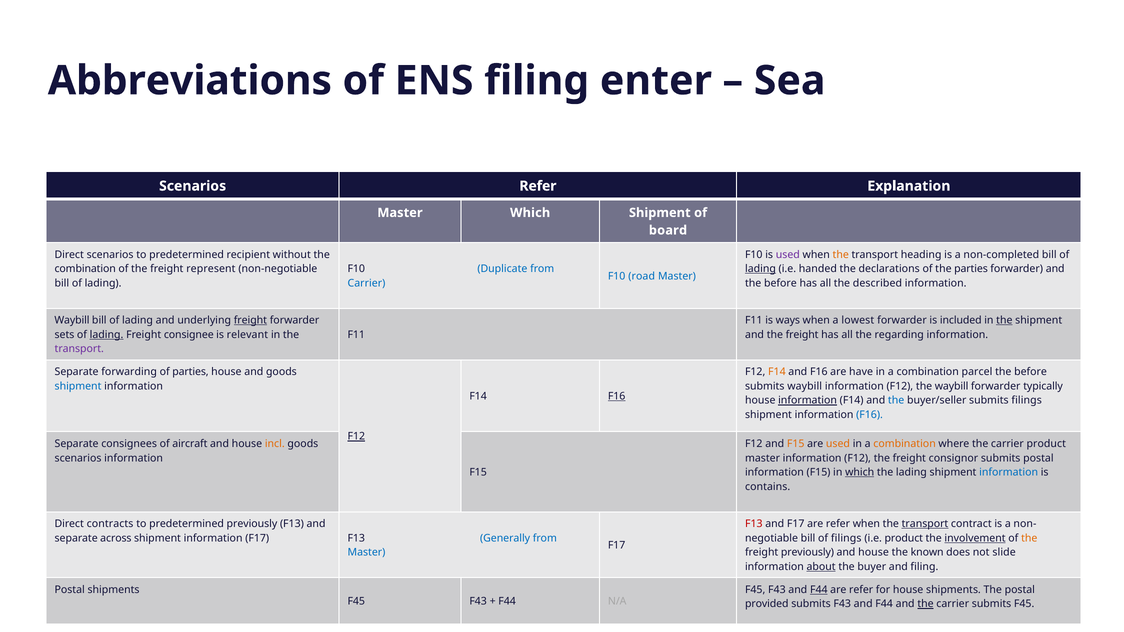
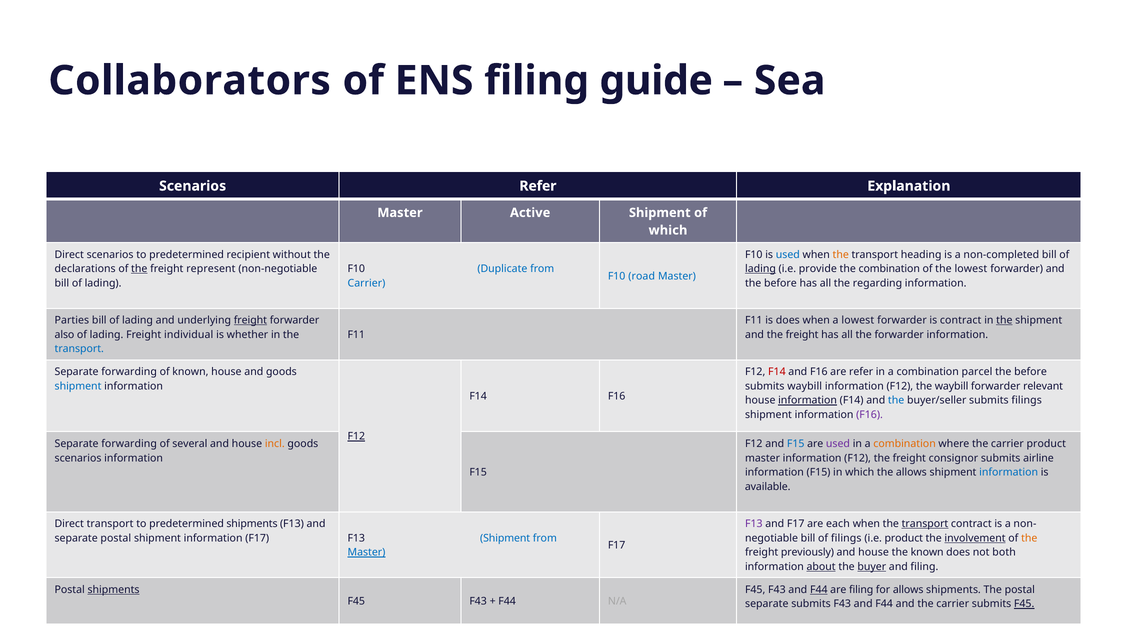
Abbreviations: Abbreviations -> Collaborators (190, 81)
enter: enter -> guide (656, 81)
Master Which: Which -> Active (530, 213)
board: board -> which (668, 230)
used colour: purple -> blue (788, 255)
combination: combination -> declarations (85, 269)
the underline: none -> present (139, 269)
handed: handed -> provide (818, 269)
the declarations: declarations -> combination (889, 269)
the parties: parties -> lowest (971, 269)
described: described -> regarding (877, 283)
Waybill: Waybill -> Parties (72, 320)
is ways: ways -> does (788, 320)
is included: included -> contract (961, 320)
sets: sets -> also (64, 335)
lading underline: present -> none (107, 335)
consignee: consignee -> individual (189, 335)
relevant: relevant -> whether (247, 335)
the regarding: regarding -> forwarder (899, 335)
transport colour: purple -> blue (79, 349)
of parties: parties -> known (190, 372)
F14 colour: orange -> red (777, 372)
are have: have -> refer (861, 372)
typically: typically -> relevant (1043, 386)
F16 underline: present -> none (617, 397)
F16 colour: blue -> purple (870, 415)
consignees: consignees -> forwarding (129, 444)
aircraft: aircraft -> several (190, 444)
F15 colour: orange -> blue (796, 444)
used colour: orange -> purple (838, 444)
submits postal: postal -> airline (1038, 458)
which underline: present -> none (860, 473)
the lading: lading -> allows (911, 473)
contains: contains -> available (768, 487)
Direct contracts: contracts -> transport (110, 524)
predetermined previously: previously -> shipments (252, 524)
F13 colour: red -> purple (754, 524)
F17 are refer: refer -> each (838, 524)
separate across: across -> postal (116, 538)
F13 Generally: Generally -> Shipment (505, 538)
Master underline: none -> present (366, 553)
slide: slide -> both (1004, 553)
buyer underline: none -> present (872, 567)
shipments underline: none -> present (114, 590)
refer: refer -> filing (861, 590)
for house: house -> allows (908, 590)
provided: provided -> separate (767, 604)
the underline: present -> none (925, 604)
F45 underline: none -> present (1024, 604)
